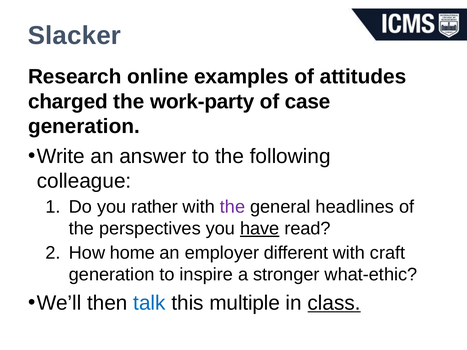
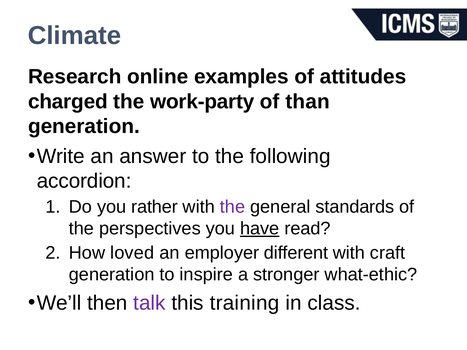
Slacker: Slacker -> Climate (74, 36)
case: case -> than (308, 102)
colleague: colleague -> accordion (84, 181)
headlines: headlines -> standards (355, 207)
home: home -> loved (132, 253)
talk colour: blue -> purple (149, 303)
multiple: multiple -> training (245, 303)
class underline: present -> none (334, 303)
